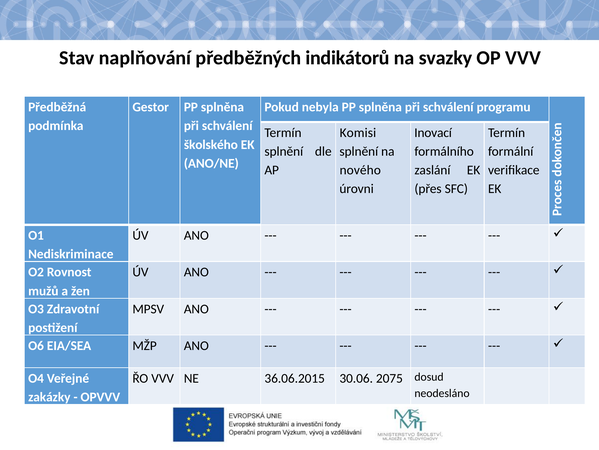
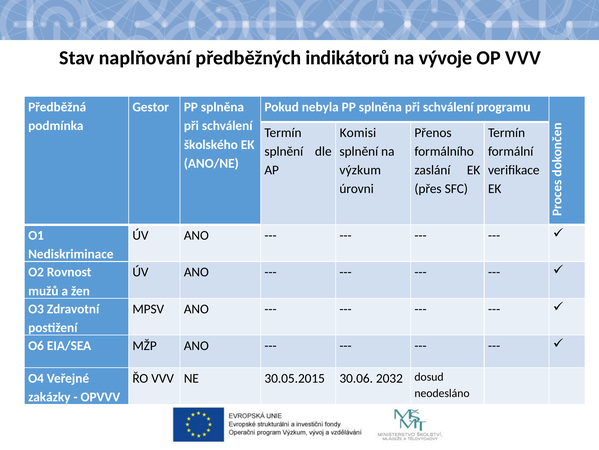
svazky: svazky -> vývoje (446, 58)
Inovací: Inovací -> Přenos (433, 133)
nového: nového -> výzkum (360, 170)
36.06.2015: 36.06.2015 -> 30.05.2015 (295, 378)
2075: 2075 -> 2032 (389, 378)
